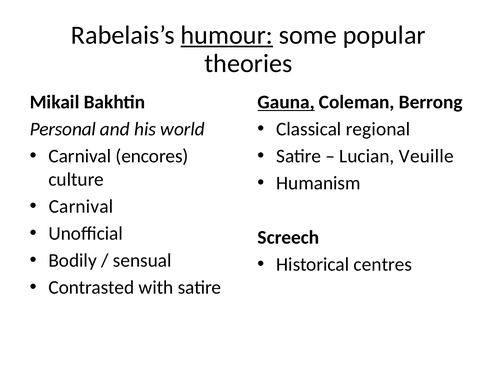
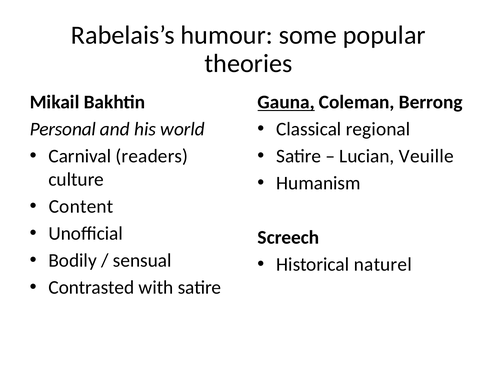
humour underline: present -> none (227, 35)
encores: encores -> readers (152, 157)
Carnival: Carnival -> Content (81, 207)
centres: centres -> naturel (383, 265)
